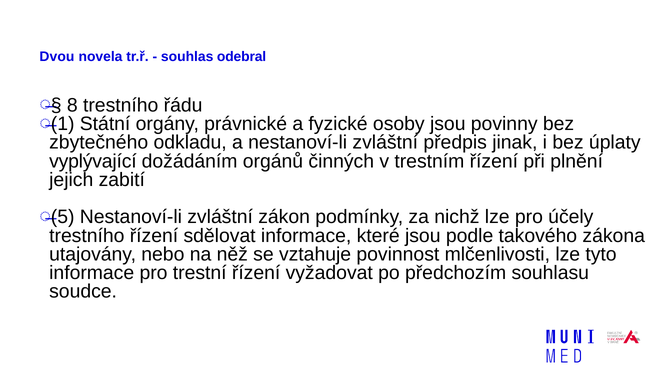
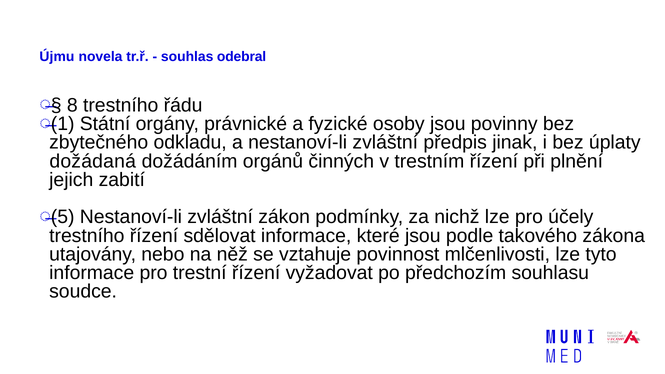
Dvou: Dvou -> Újmu (57, 57)
vyplývající: vyplývající -> dožádaná (93, 161)
